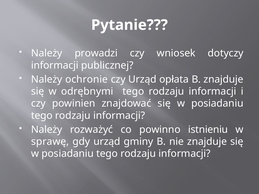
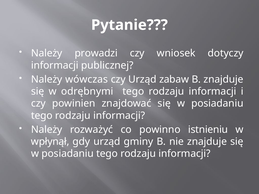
ochronie: ochronie -> wówczas (87, 79)
opłata: opłata -> zabaw (174, 79)
sprawę: sprawę -> wpłynął (50, 142)
